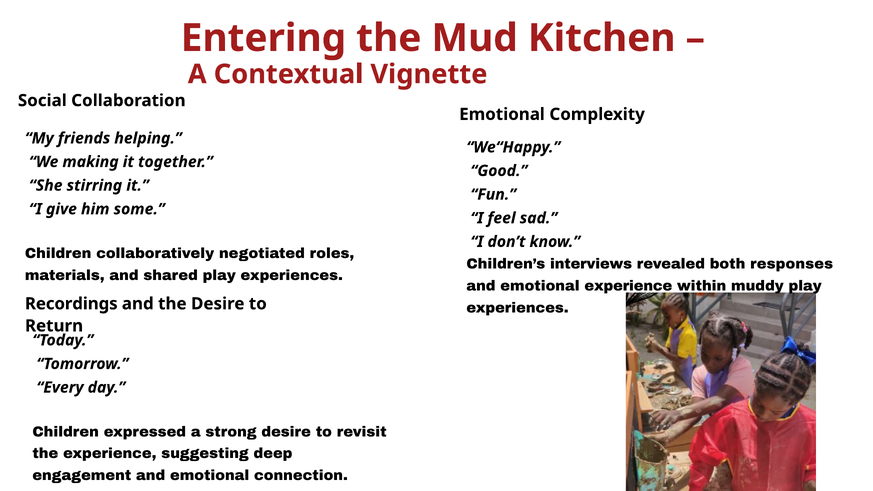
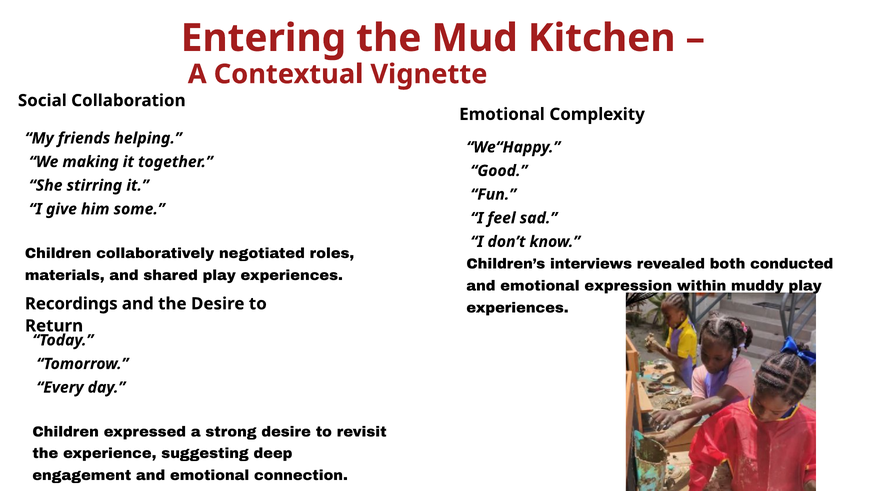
responses: responses -> conducted (792, 264)
emotional experience: experience -> expression (628, 286)
